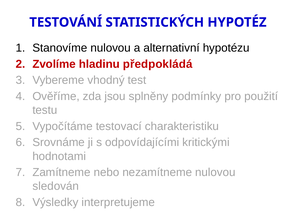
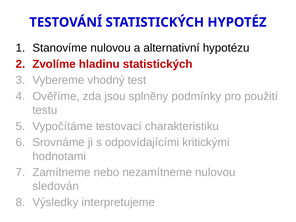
hladinu předpokládá: předpokládá -> statistických (158, 64)
